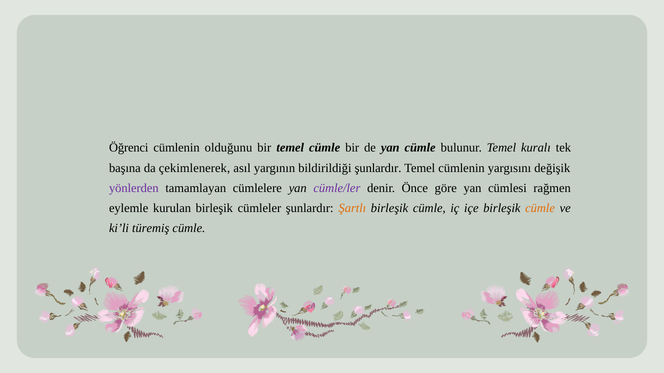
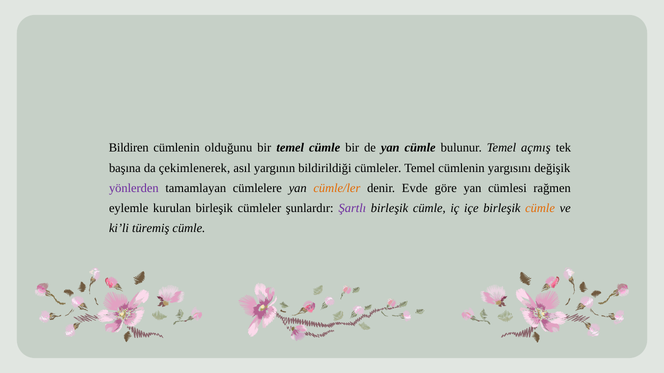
Öğrenci: Öğrenci -> Bildiren (129, 148)
kuralı: kuralı -> açmış (536, 148)
bildirildiği şunlardır: şunlardır -> cümleler (378, 168)
cümle/ler colour: purple -> orange (337, 188)
Önce: Önce -> Evde (415, 188)
Şartlı colour: orange -> purple (352, 208)
